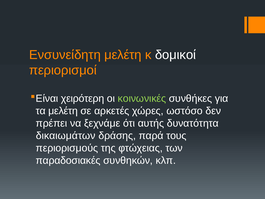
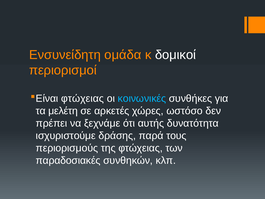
Ενσυνείδητη μελέτη: μελέτη -> ομάδα (123, 55)
χειρότερη: χειρότερη -> φτώχειας (83, 98)
κοινωνικές colour: light green -> light blue (142, 98)
δικαιωμάτων: δικαιωμάτων -> ισχυριστούμε (66, 136)
